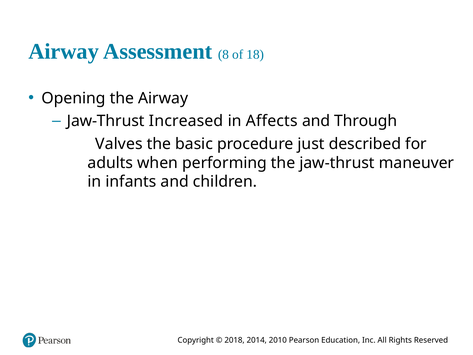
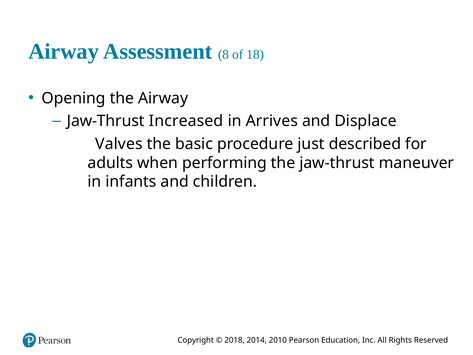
Affects: Affects -> Arrives (272, 121)
Through: Through -> Displace (366, 121)
